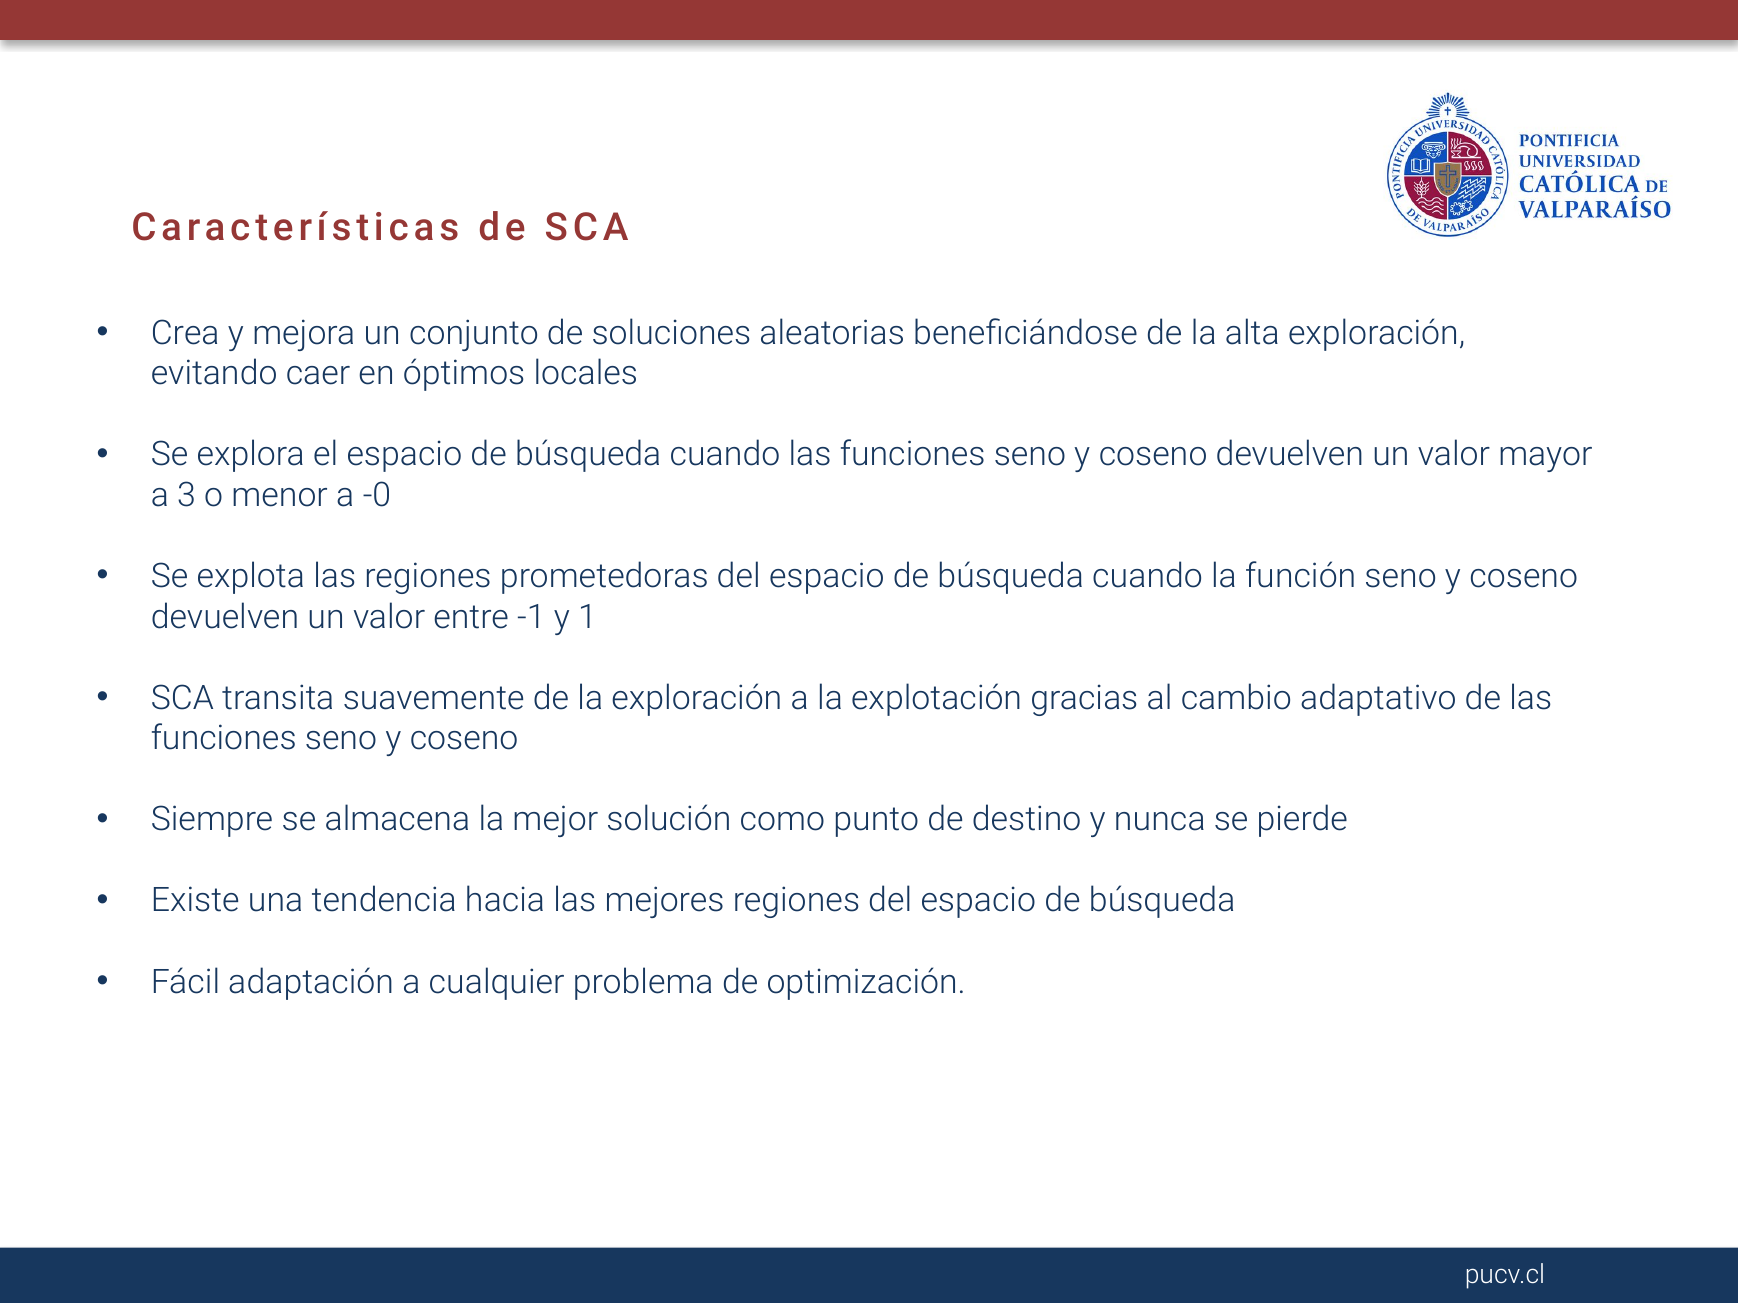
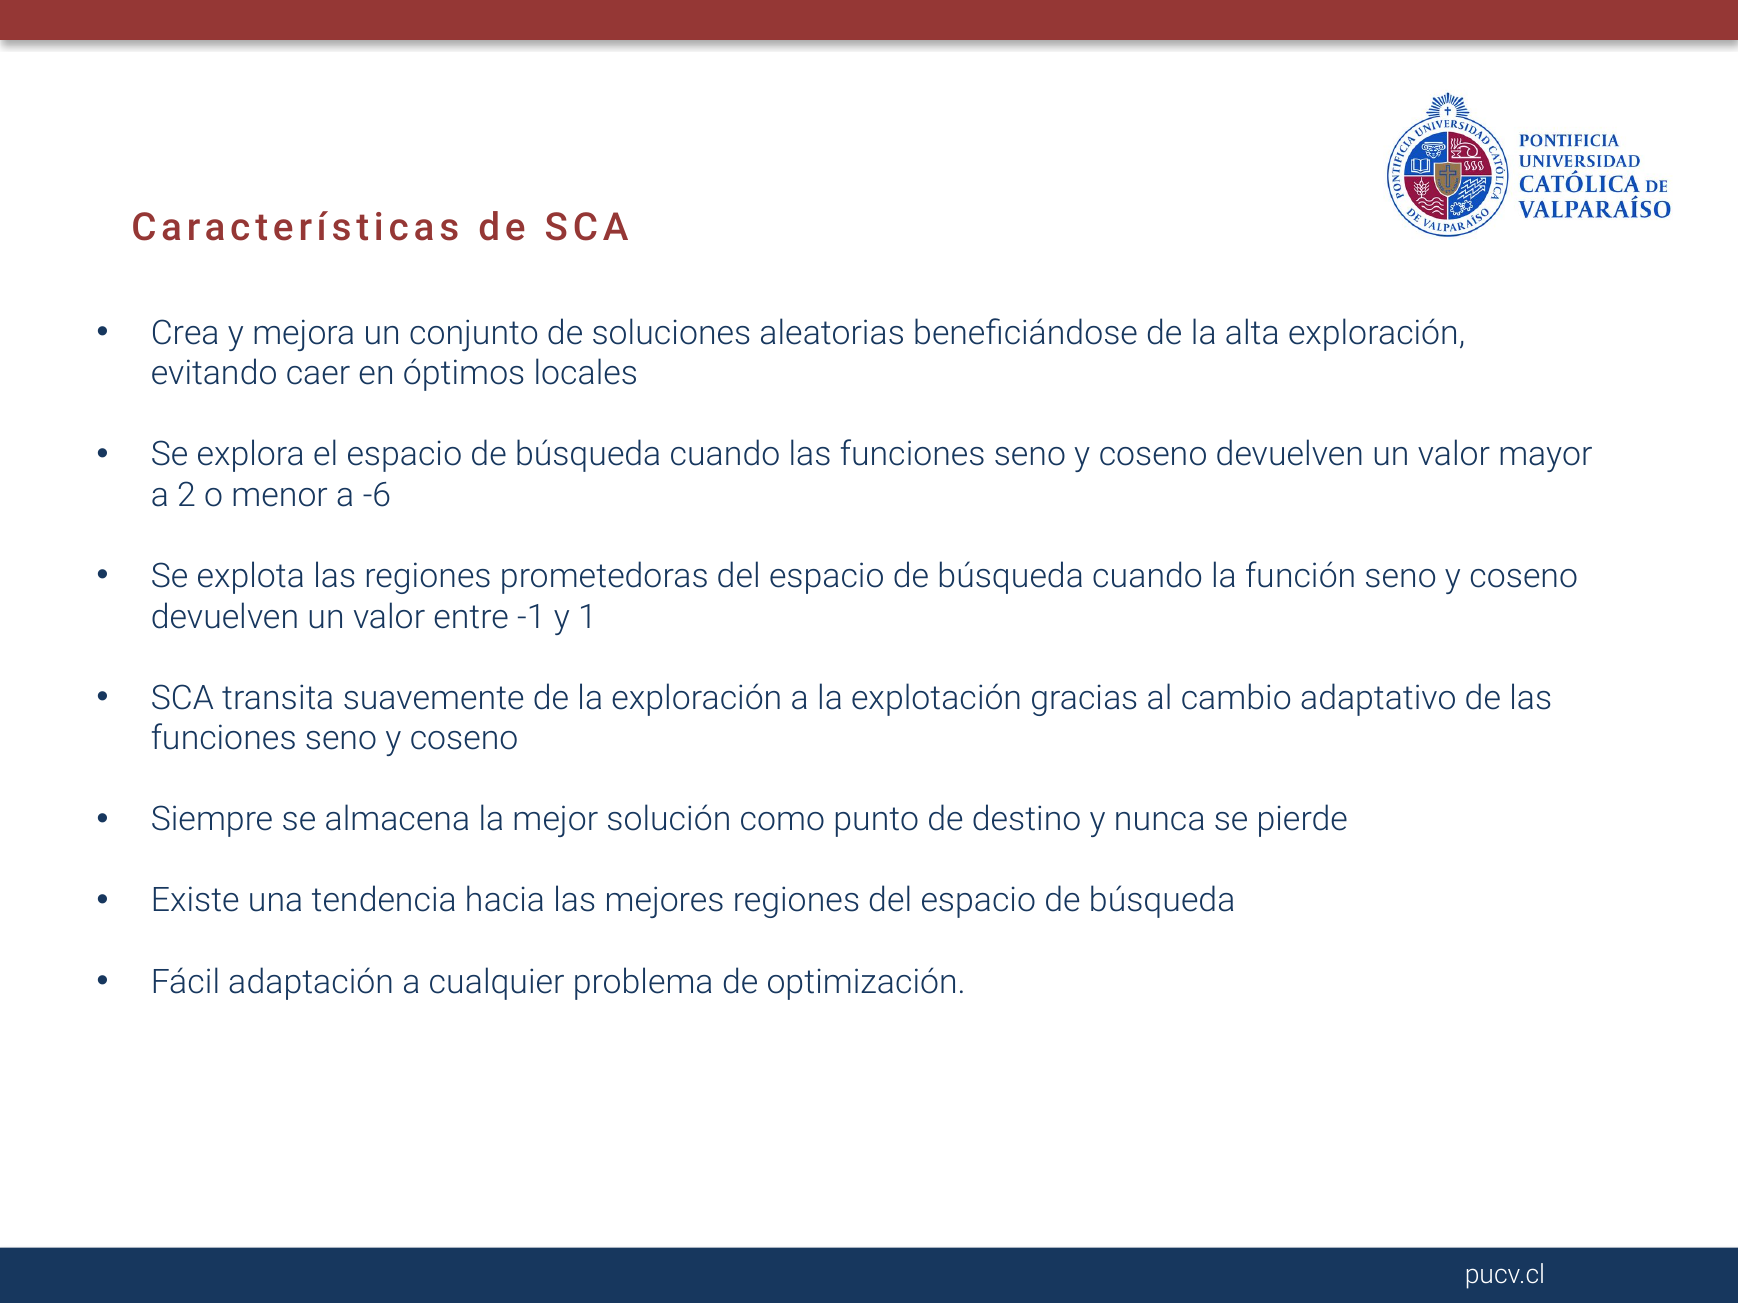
3: 3 -> 2 (187, 495)
-0: -0 -> -6 (377, 495)
